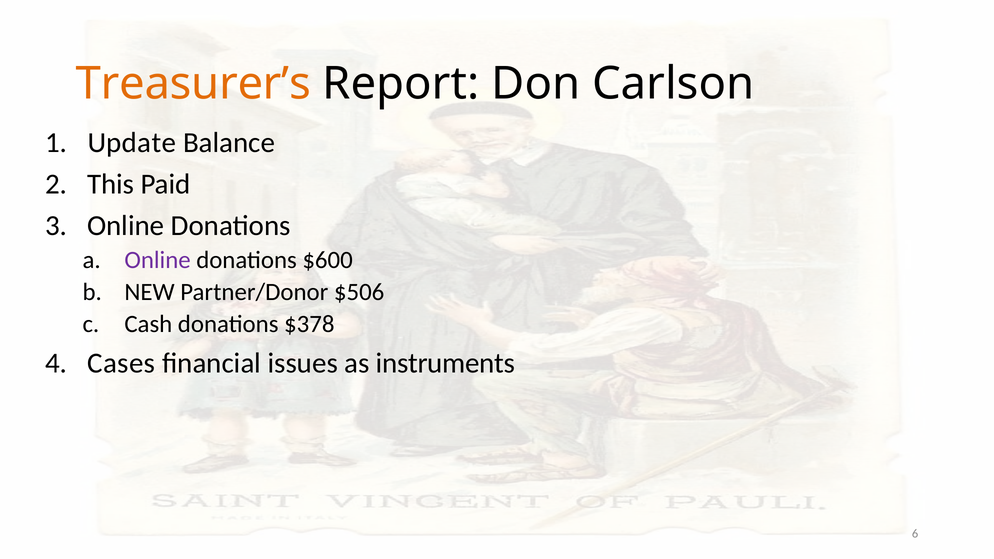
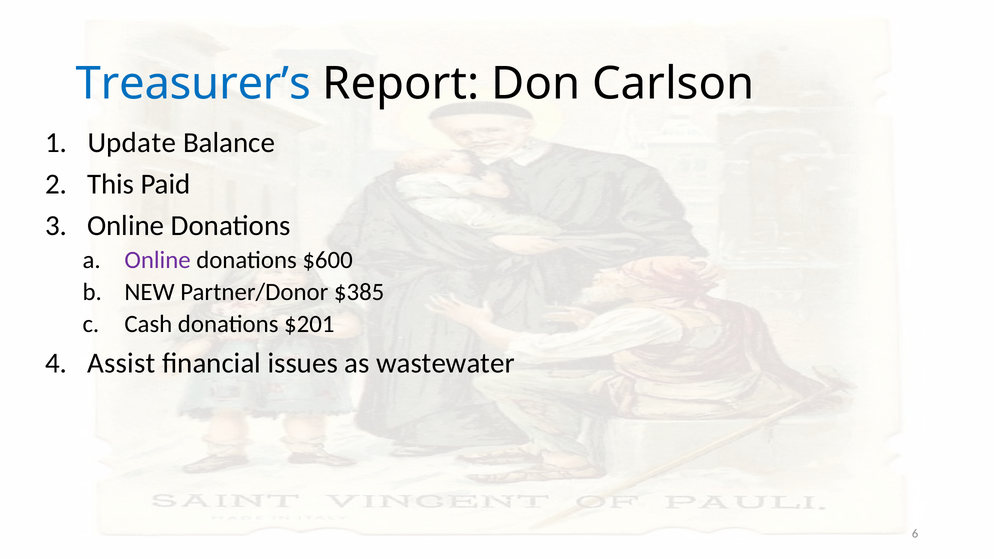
Treasurer’s colour: orange -> blue (193, 83)
$506: $506 -> $385 (359, 292)
$378: $378 -> $201 (309, 324)
Cases: Cases -> Assist (121, 363)
instruments: instruments -> wastewater (445, 363)
